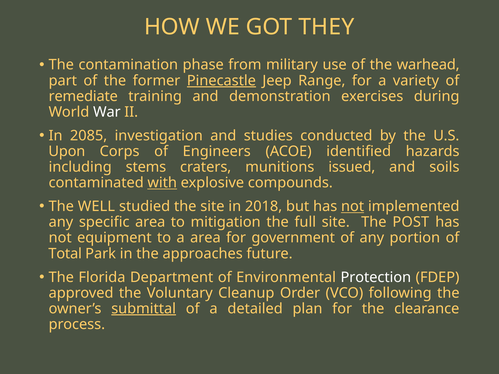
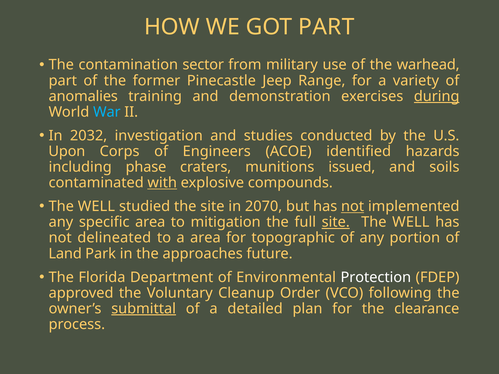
GOT THEY: THEY -> PART (326, 27)
phase: phase -> sector (203, 65)
Pinecastle underline: present -> none (221, 81)
remediate: remediate -> anomalies (83, 96)
during underline: none -> present (437, 96)
War colour: white -> light blue (107, 112)
2085: 2085 -> 2032 (89, 136)
stems: stems -> phase (146, 167)
2018: 2018 -> 2070 (264, 207)
site underline: none -> present (336, 222)
POST: POST -> WELL (411, 222)
equipment: equipment -> delineated (114, 238)
government: government -> topographic (293, 238)
Total: Total -> Land (65, 254)
